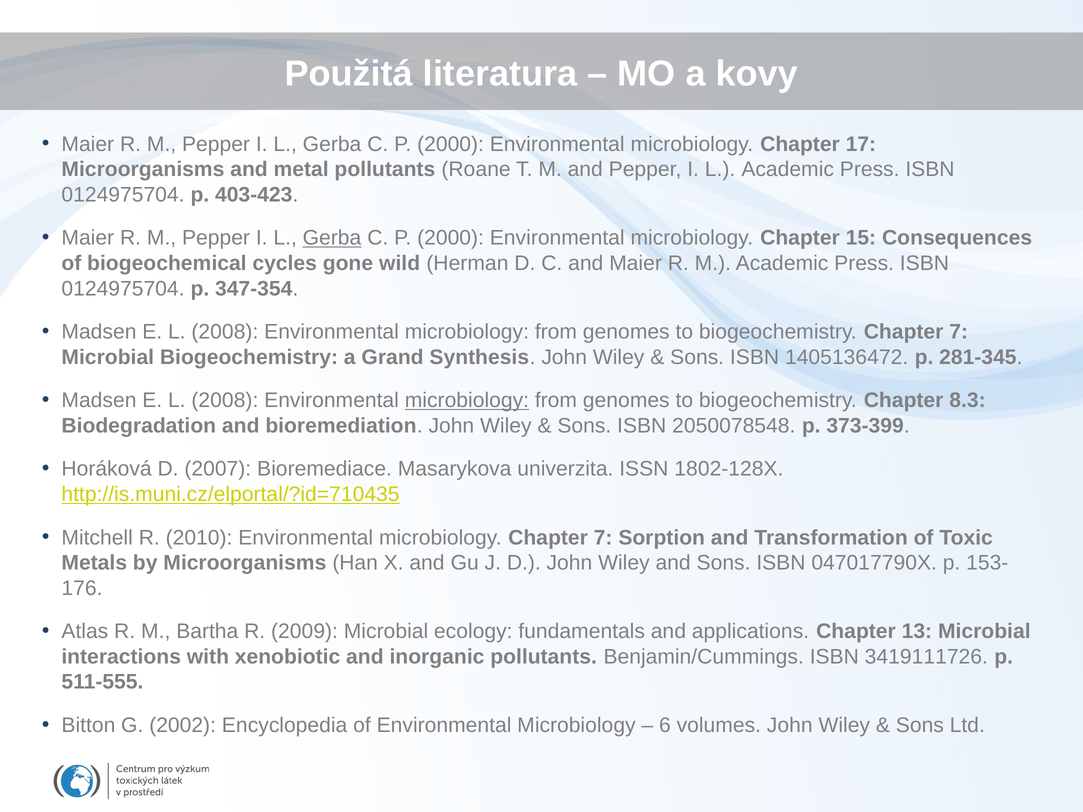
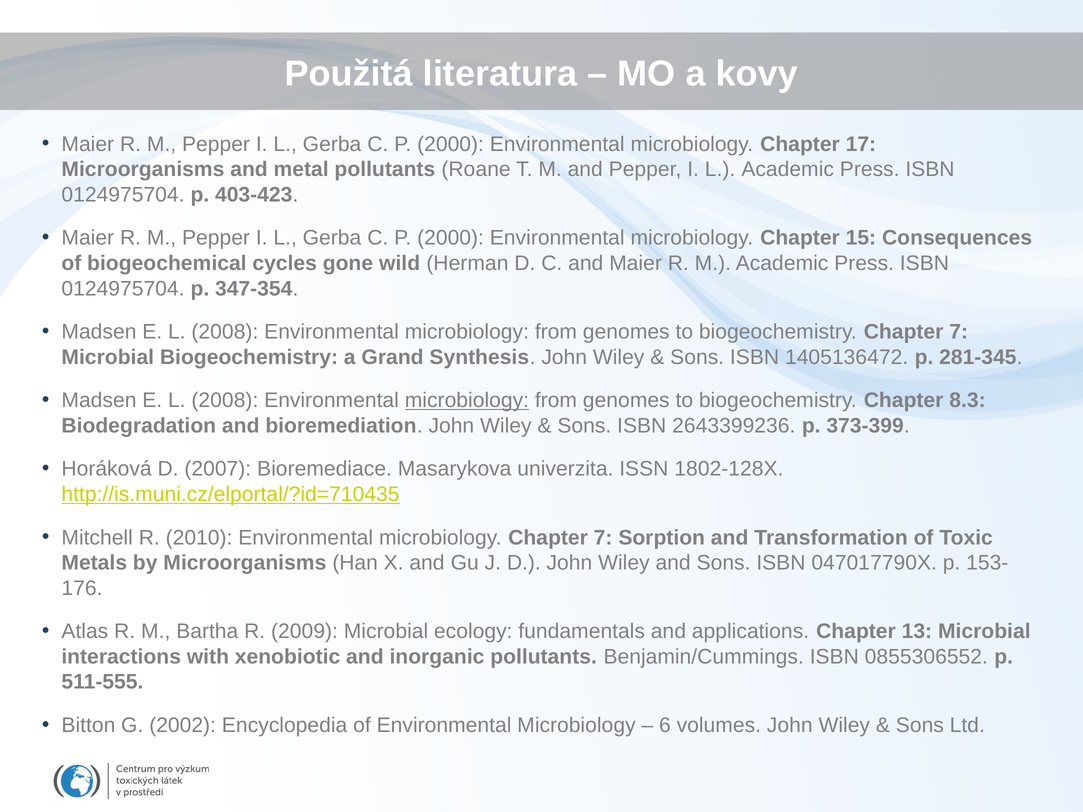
Gerba underline: present -> none (332, 238)
2050078548: 2050078548 -> 2643399236 (734, 426)
3419111726: 3419111726 -> 0855306552 (926, 657)
